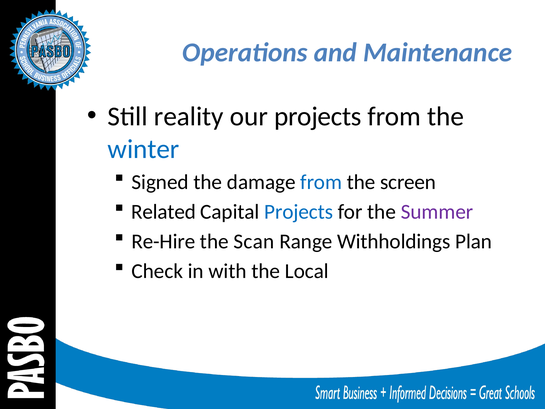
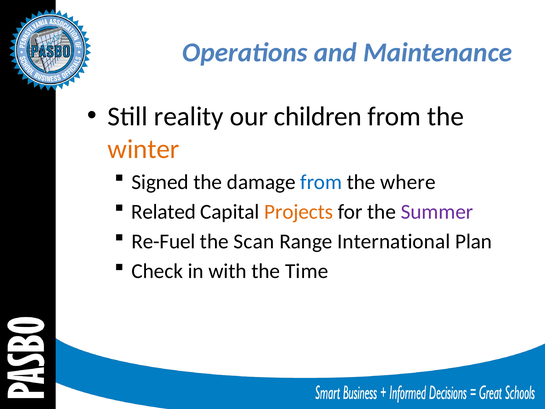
our projects: projects -> children (318, 116)
winter colour: blue -> orange (143, 149)
screen: screen -> where (408, 182)
Projects colour: blue -> orange (299, 212)
Re-Hire: Re-Hire -> Re-Fuel (163, 241)
Withholdings: Withholdings -> International (394, 241)
Local: Local -> Time (307, 271)
